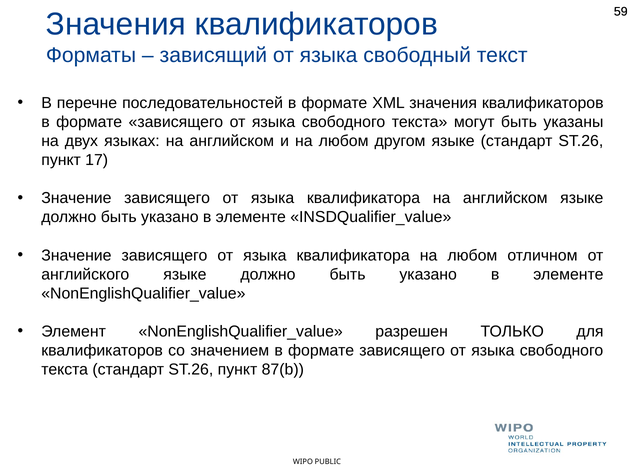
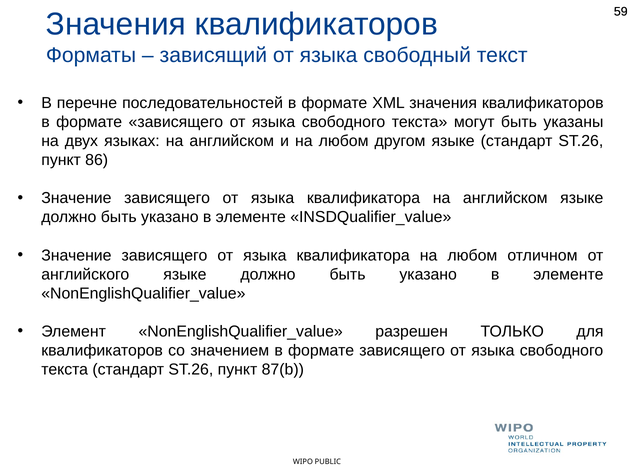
17: 17 -> 86 (97, 160)
